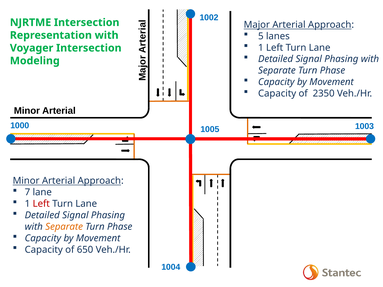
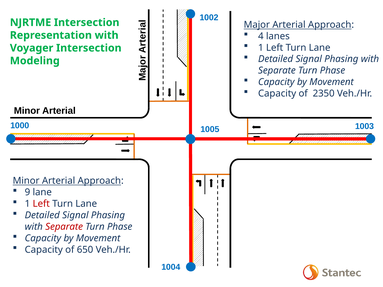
5: 5 -> 4 (261, 36)
7: 7 -> 9 (27, 192)
Separate colour: orange -> red (64, 227)
